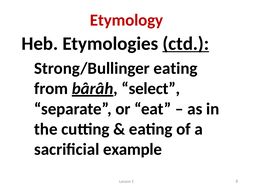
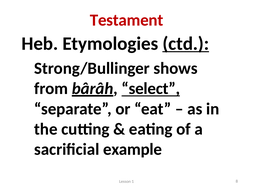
Etymology: Etymology -> Testament (127, 20)
Strong/Bullinger eating: eating -> shows (176, 68)
select underline: none -> present (151, 88)
